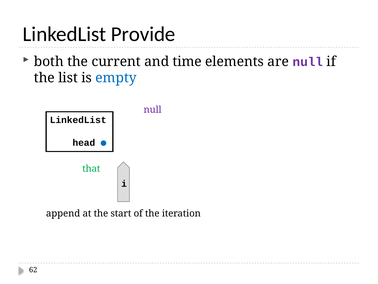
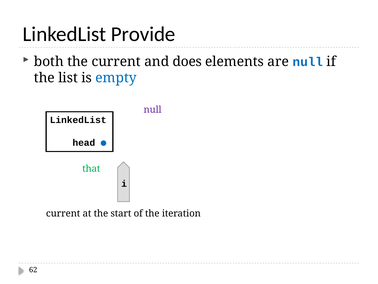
time: time -> does (187, 61)
null colour: purple -> blue (308, 62)
append: append -> current (63, 213)
